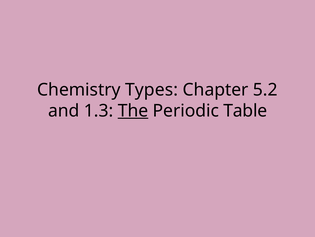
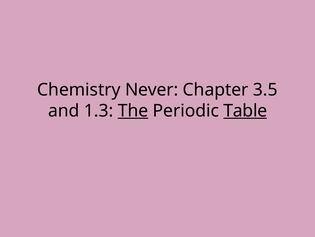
Types: Types -> Never (152, 89)
5.2: 5.2 -> 3.5 (265, 89)
Table underline: none -> present (245, 110)
